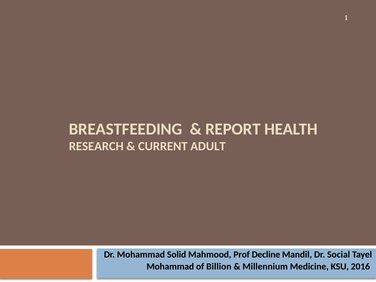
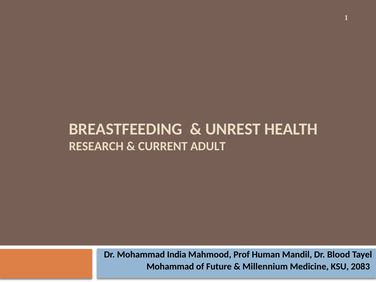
REPORT: REPORT -> UNREST (233, 129)
Solid: Solid -> India (177, 255)
Decline: Decline -> Human (266, 255)
Social: Social -> Blood (339, 255)
Billion: Billion -> Future (219, 267)
2016: 2016 -> 2083 (360, 267)
